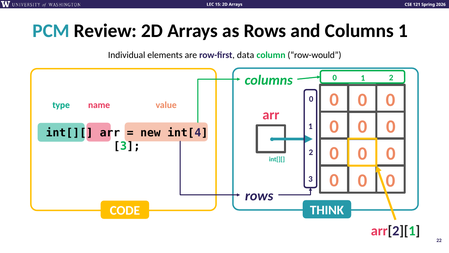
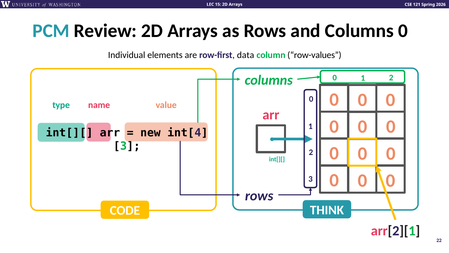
Columns 1: 1 -> 0 (403, 31)
row-would: row-would -> row-values (314, 55)
